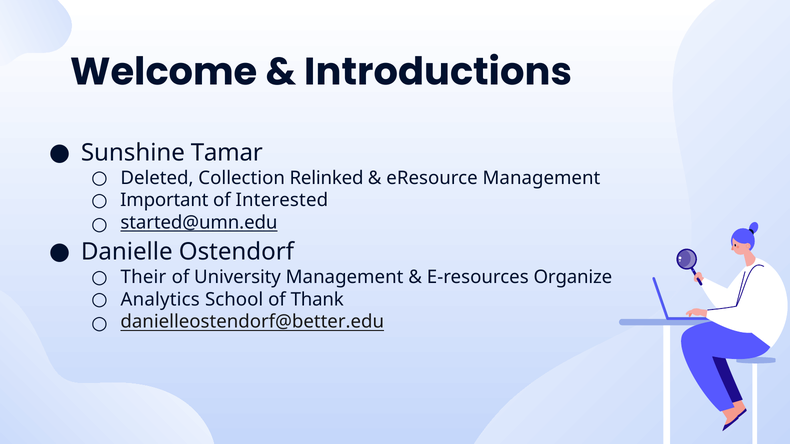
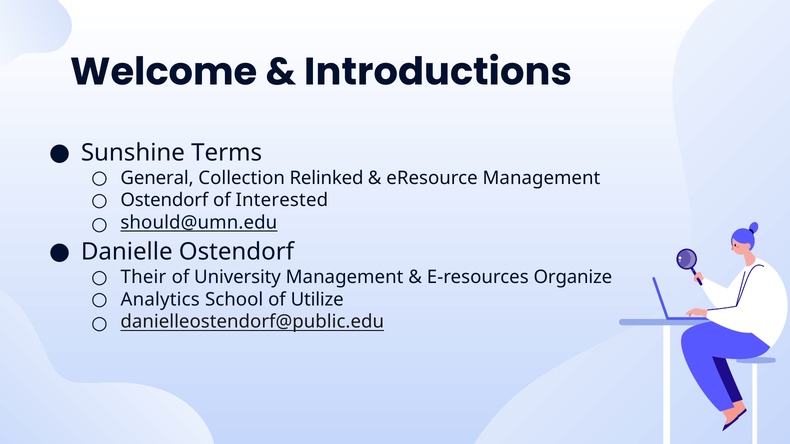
Tamar: Tamar -> Terms (227, 153)
Deleted: Deleted -> General (157, 178)
Important: Important -> Ostendorf (164, 200)
started@umn.edu: started@umn.edu -> should@umn.edu (199, 223)
Thank: Thank -> Utilize (317, 300)
danielleostendorf@better.edu: danielleostendorf@better.edu -> danielleostendorf@public.edu (252, 322)
